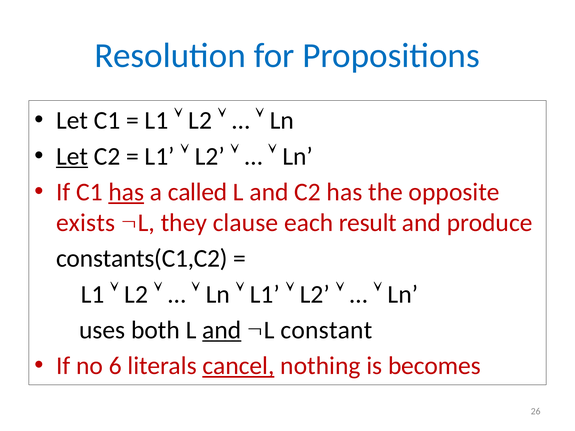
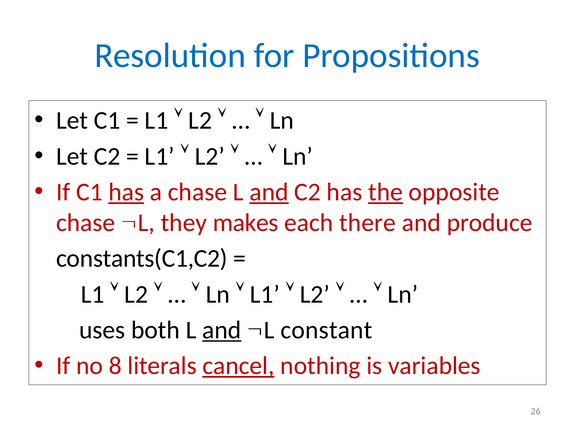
Let underline: present -> none (72, 156)
a called: called -> chase (197, 192)
and underline: none -> present (269, 192)
the underline: none -> present (385, 192)
exists: exists -> chase (86, 223)
clause: clause -> makes (246, 223)
result: result -> there (368, 223)
6: 6 -> 8 (115, 366)
becomes: becomes -> variables (434, 366)
